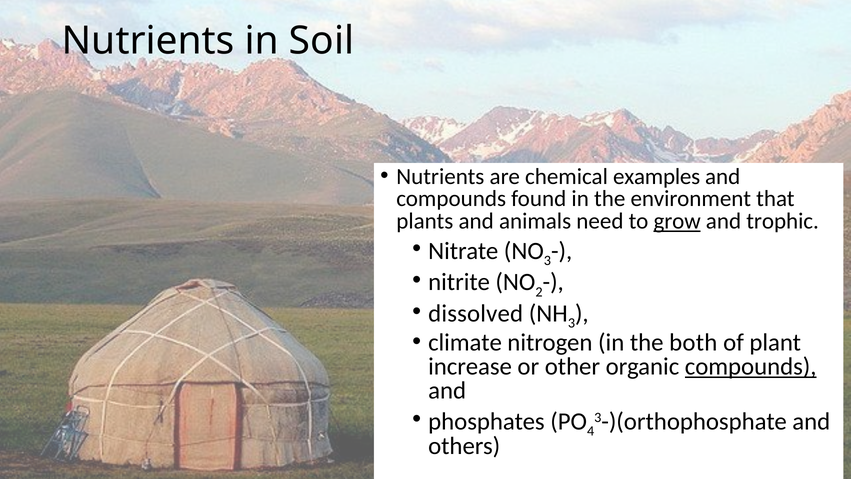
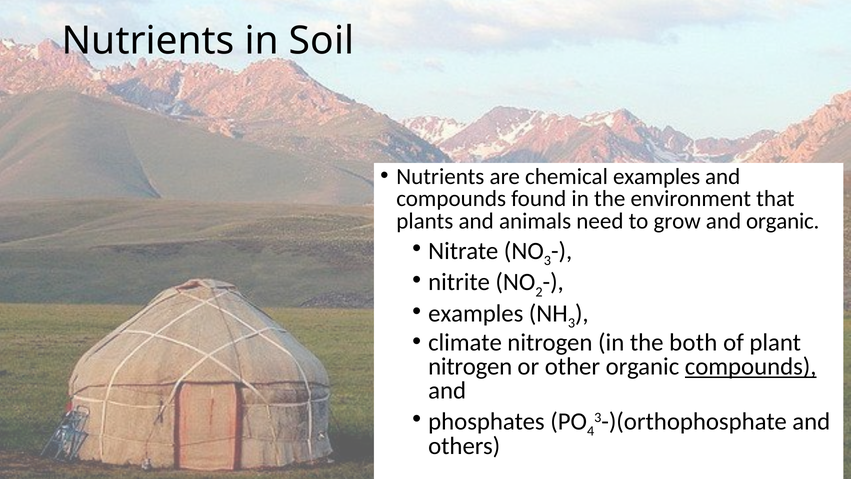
grow underline: present -> none (677, 221)
and trophic: trophic -> organic (783, 221)
dissolved: dissolved -> examples (476, 313)
increase: increase -> nitrogen (470, 366)
